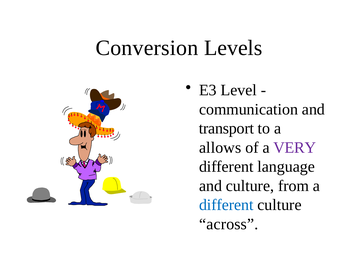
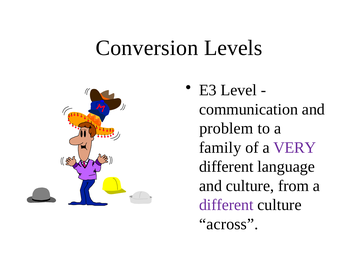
transport: transport -> problem (226, 128)
allows: allows -> family (220, 147)
different colour: blue -> purple (226, 205)
